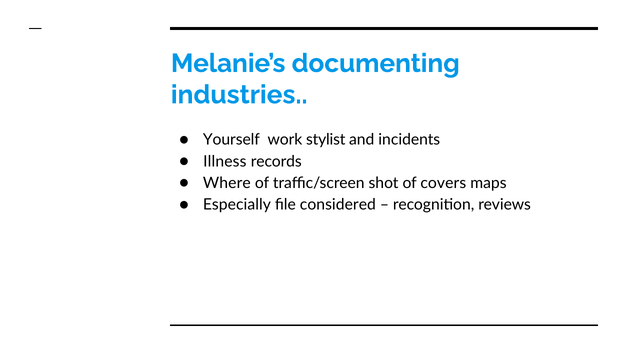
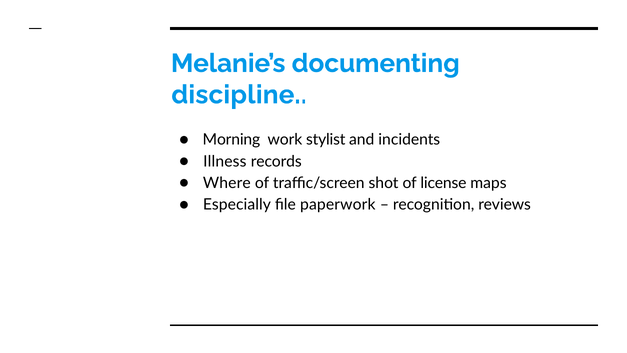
industries: industries -> discipline (239, 95)
Yourself: Yourself -> Morning (231, 140)
covers: covers -> license (443, 183)
considered: considered -> paperwork (338, 205)
